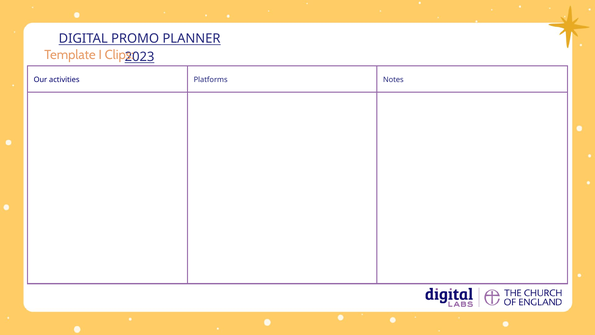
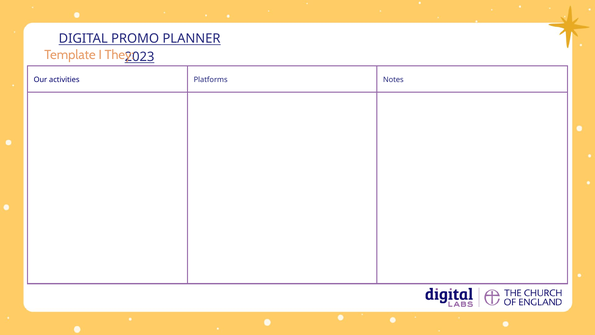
Clips: Clips -> They (119, 55)
